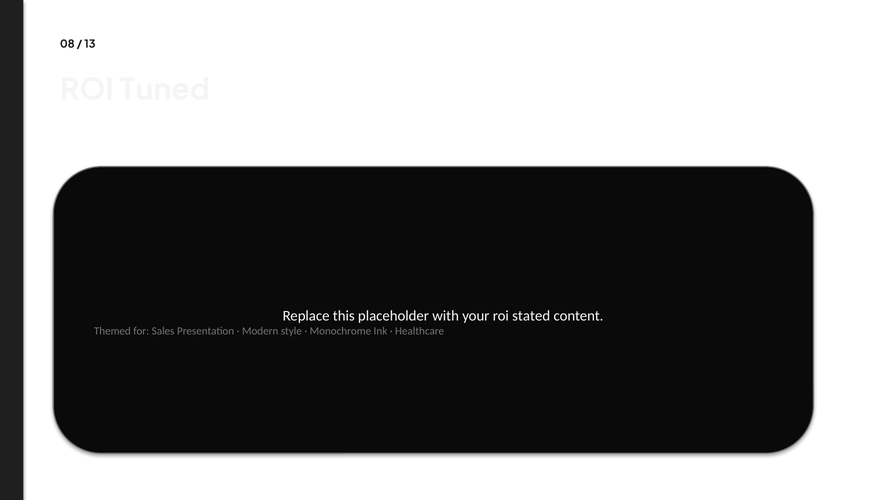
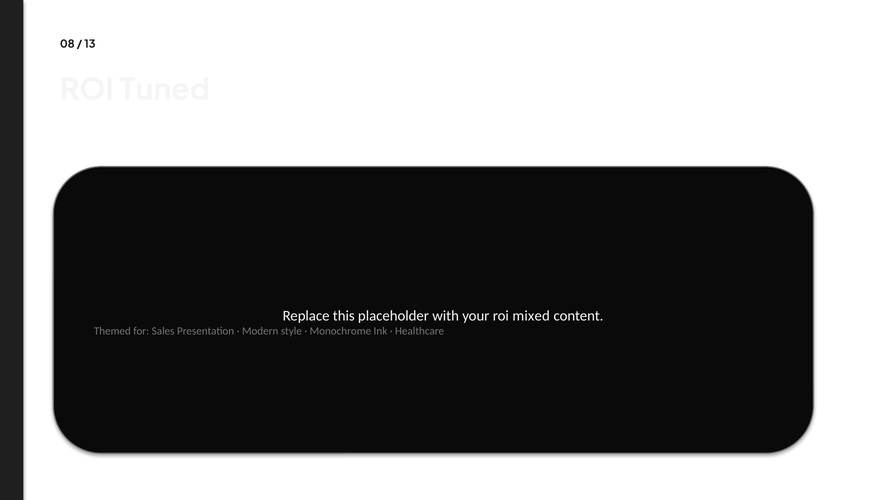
stated: stated -> mixed (531, 316)
